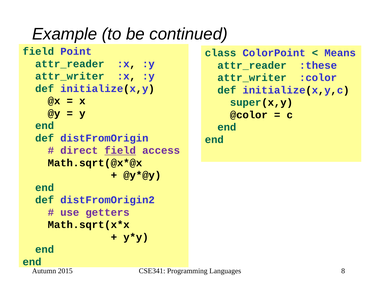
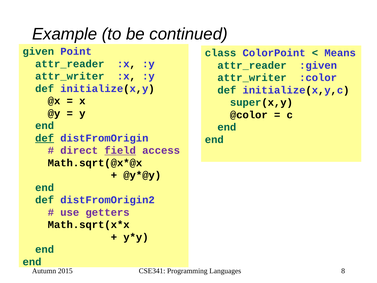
field: field -> given (38, 51)
:these: :these -> :given (318, 65)
def underline: none -> present (45, 138)
